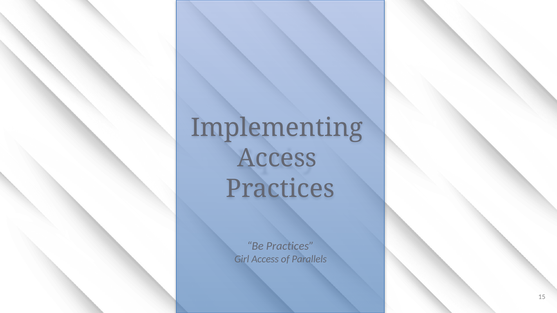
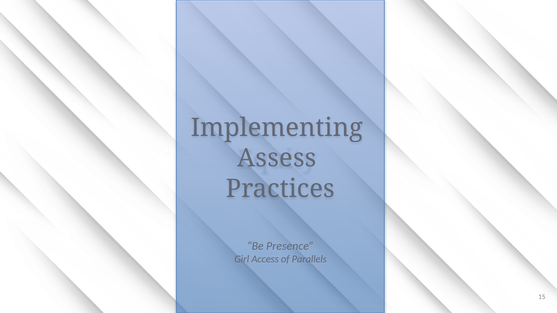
Access: Access -> Assess (277, 158)
Be Practices: Practices -> Presence (290, 246)
